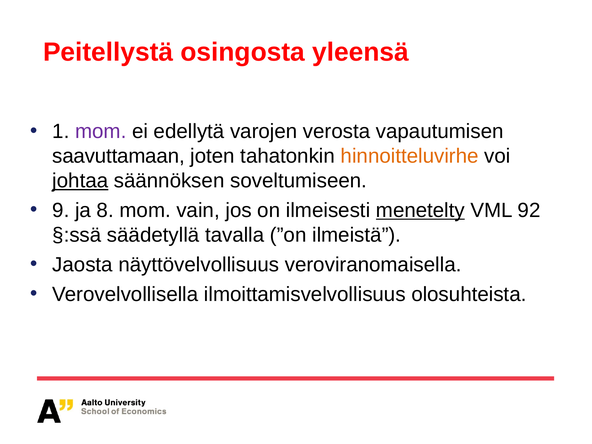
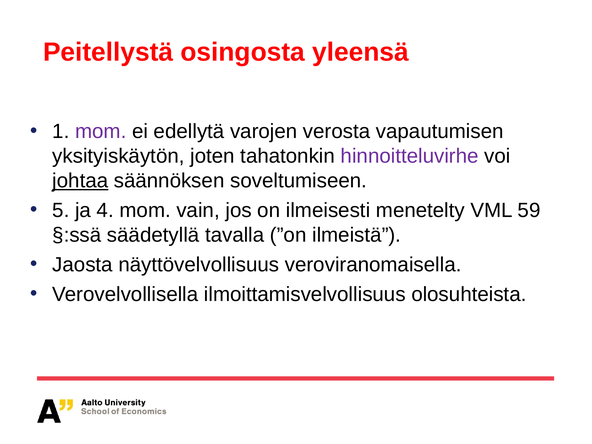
saavuttamaan: saavuttamaan -> yksityiskäytön (118, 156)
hinnoitteluvirhe colour: orange -> purple (410, 156)
9: 9 -> 5 (61, 210)
8: 8 -> 4 (105, 210)
menetelty underline: present -> none (420, 210)
92: 92 -> 59 (529, 210)
